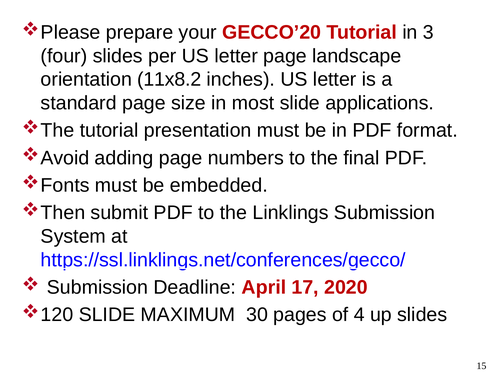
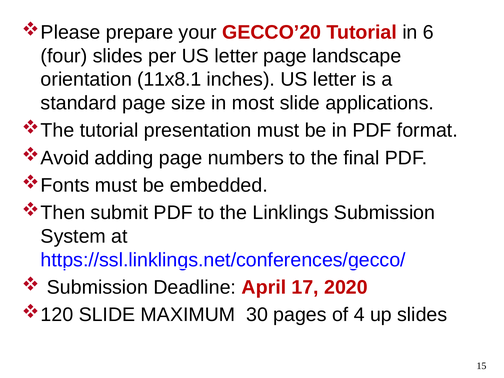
3: 3 -> 6 (428, 32)
11x8.2: 11x8.2 -> 11x8.1 (169, 79)
